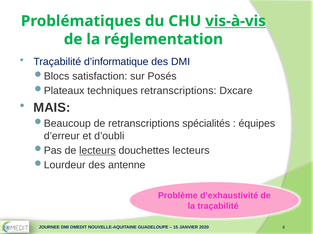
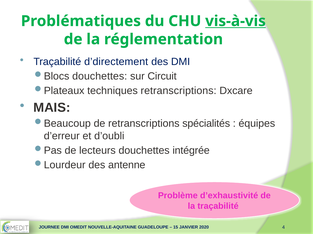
d’informatique: d’informatique -> d’directement (116, 62)
satisfaction: satisfaction -> douchettes (100, 76)
Posés: Posés -> Circuit (162, 76)
lecteurs underline: present -> none (97, 151)
douchettes lecteurs: lecteurs -> intégrée (191, 151)
